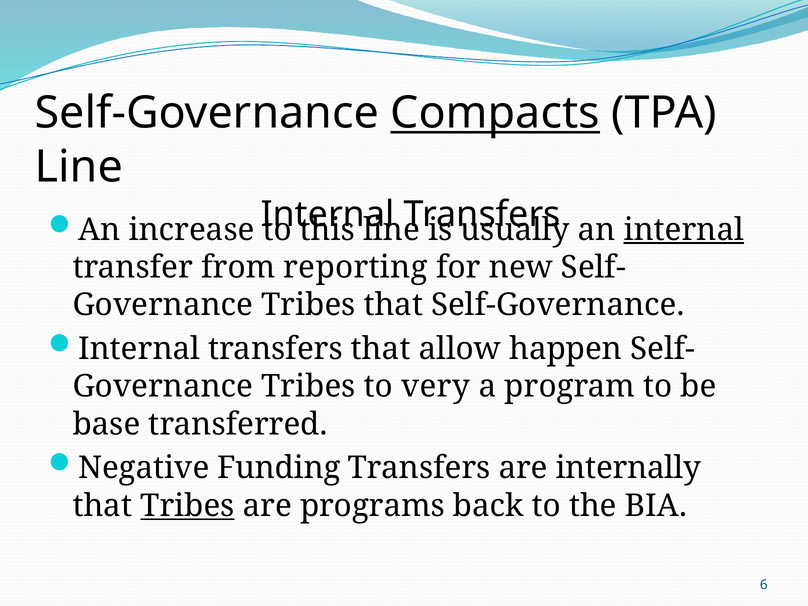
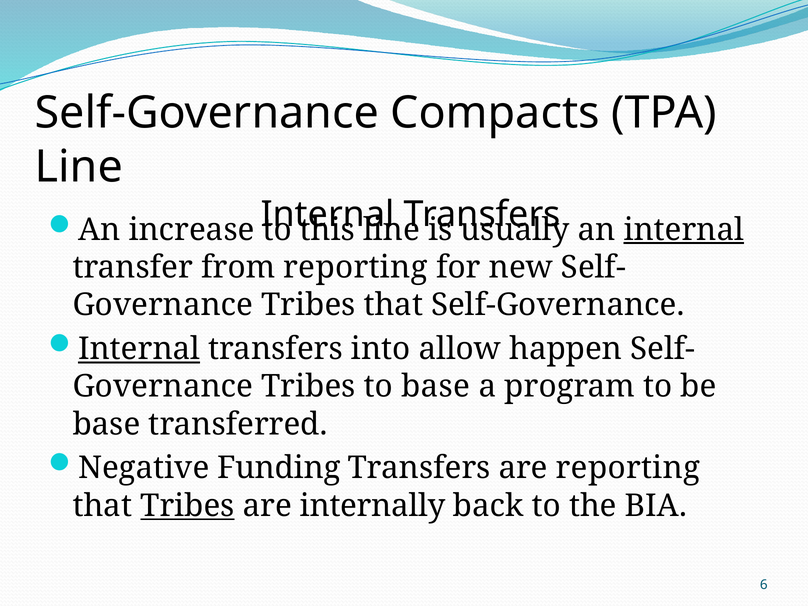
Compacts underline: present -> none (495, 113)
Internal underline: none -> present (139, 349)
transfers that: that -> into (381, 349)
to very: very -> base (436, 387)
are internally: internally -> reporting (628, 468)
programs: programs -> internally (373, 506)
